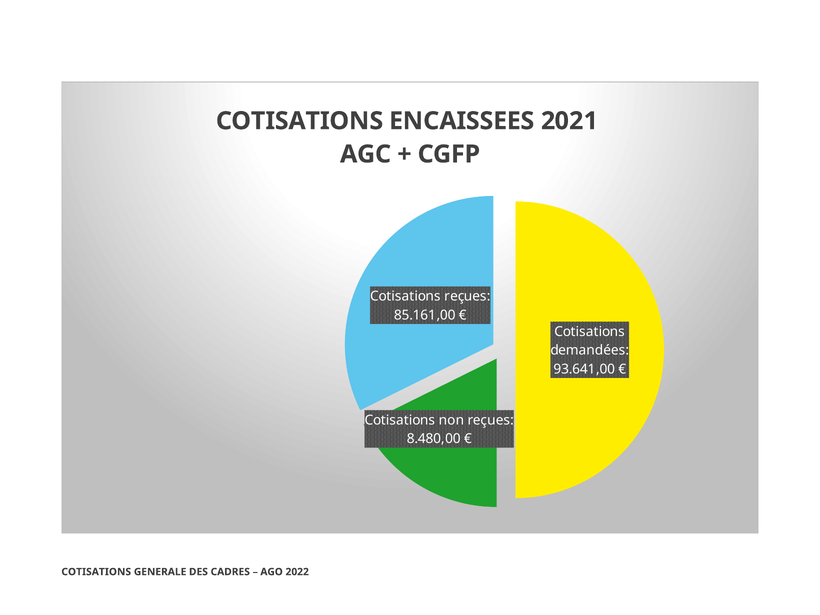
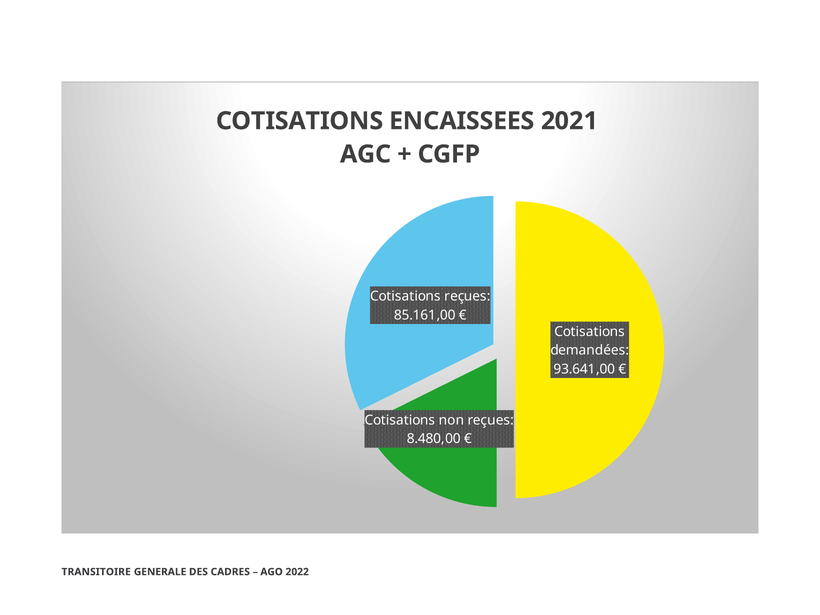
COTISATIONS: COTISATIONS -> TRANSITOIRE (96, 572)
